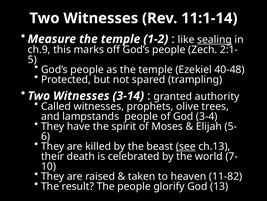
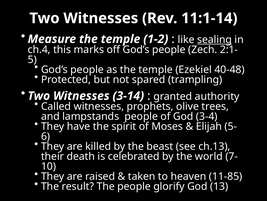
ch.9: ch.9 -> ch.4 (39, 49)
see underline: present -> none (186, 146)
11-82: 11-82 -> 11-85 (226, 176)
